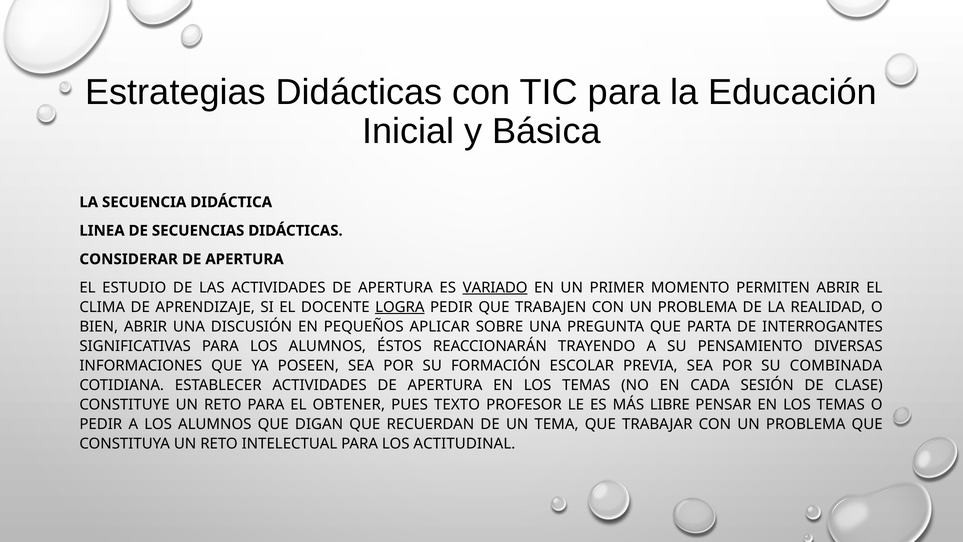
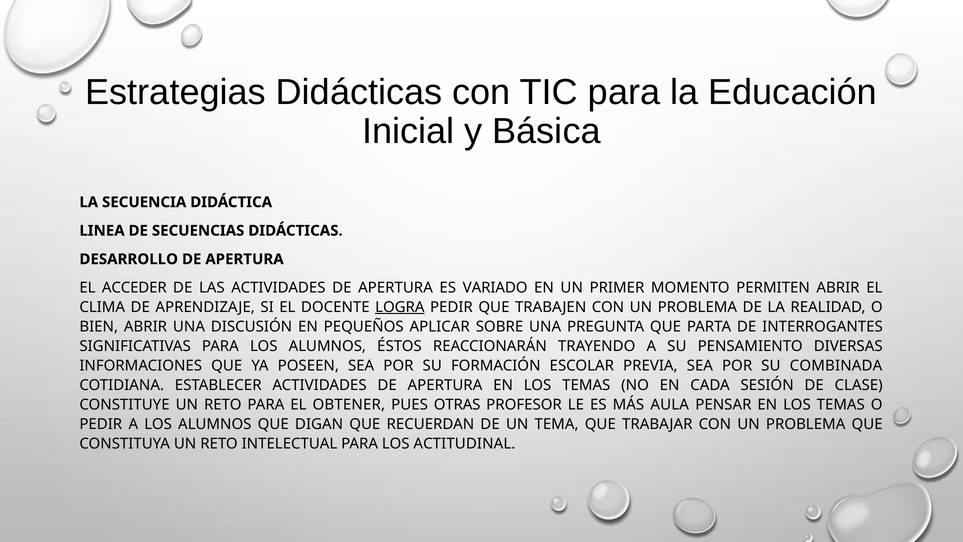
CONSIDERAR: CONSIDERAR -> DESARROLLO (129, 259)
ESTUDIO: ESTUDIO -> ACCEDER (134, 288)
VARIADO underline: present -> none (495, 288)
TEXTO: TEXTO -> OTRAS (457, 404)
LIBRE: LIBRE -> AULA (670, 404)
